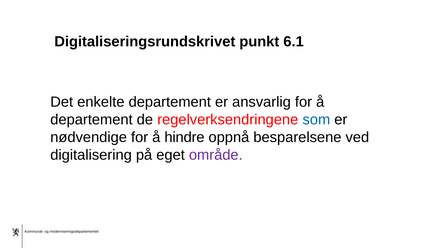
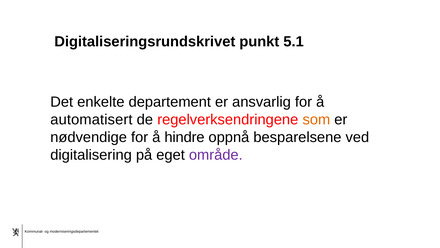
6.1: 6.1 -> 5.1 (294, 42)
departement: departement -> automatisert (91, 119)
som colour: blue -> orange (316, 119)
